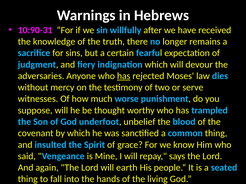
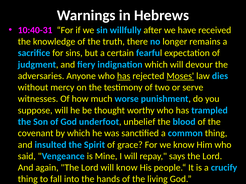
10:90-31: 10:90-31 -> 10:40-31 (35, 30)
Moses underline: none -> present (180, 76)
will earth: earth -> know (127, 168)
seated: seated -> crucify (224, 168)
